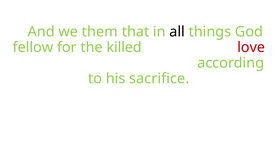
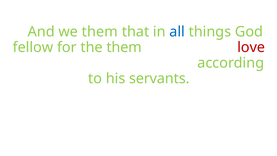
all colour: black -> blue (177, 32)
the killed: killed -> them (124, 47)
works: works -> about (174, 63)
sacrifice: sacrifice -> servants (159, 78)
